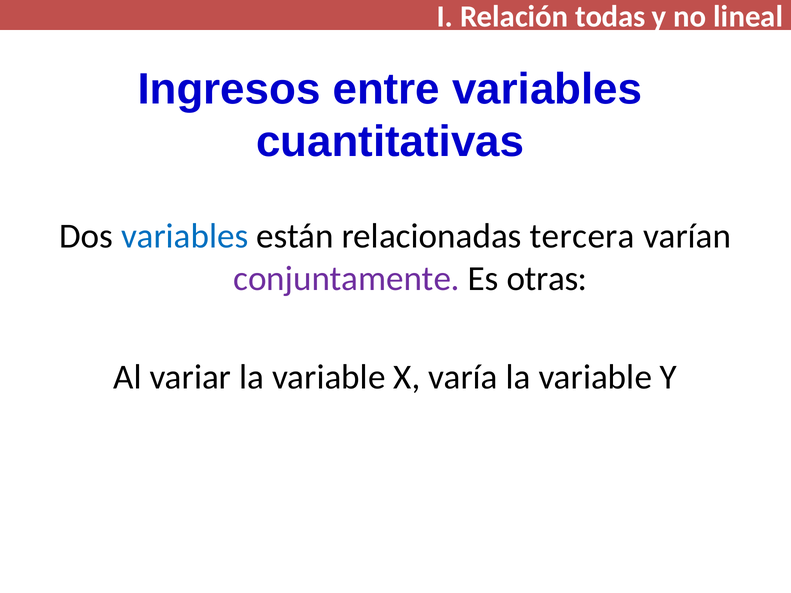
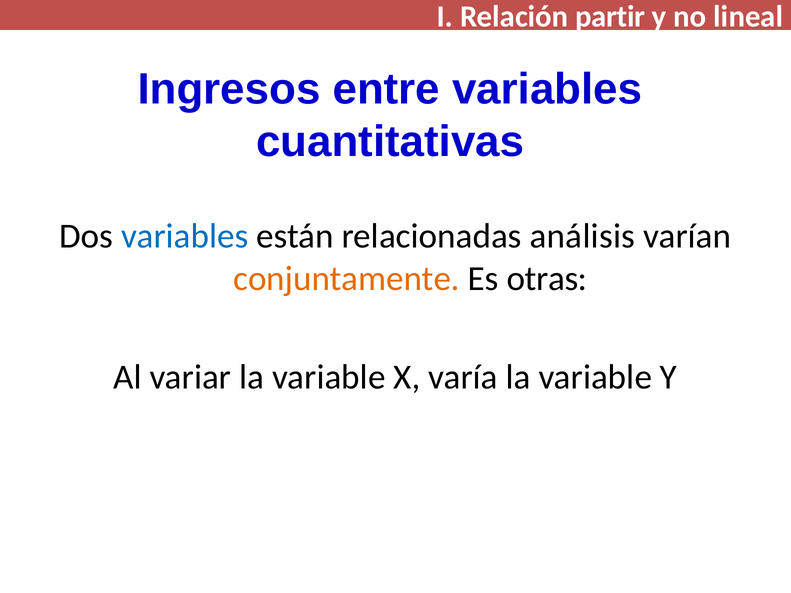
todas: todas -> partir (610, 17)
tercera: tercera -> análisis (582, 236)
conjuntamente colour: purple -> orange (347, 279)
